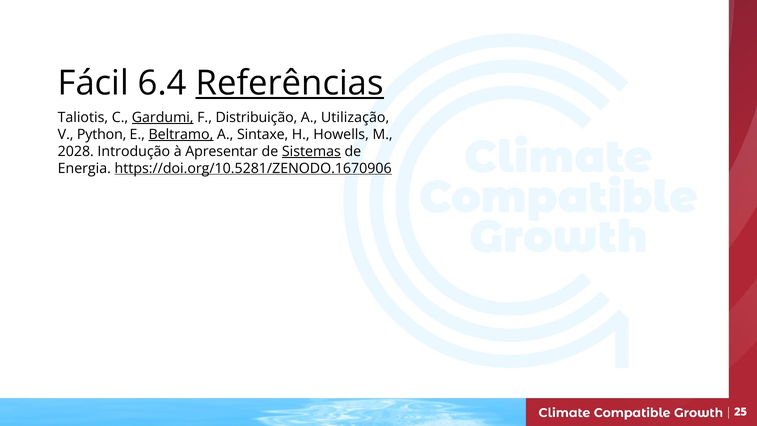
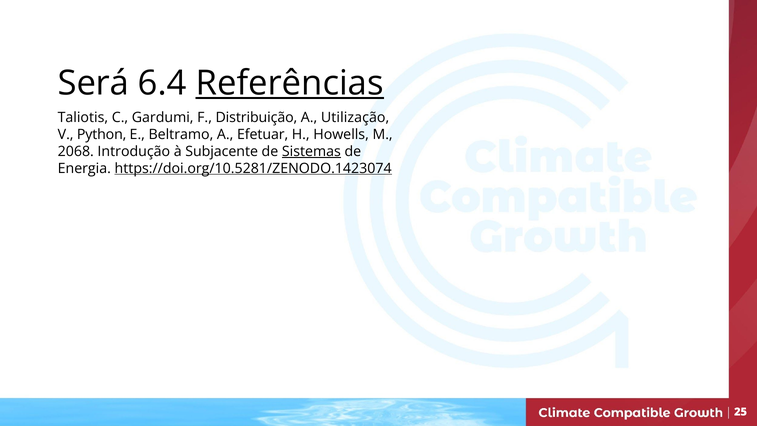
Fácil: Fácil -> Será (93, 83)
Gardumi underline: present -> none (163, 117)
Beltramo underline: present -> none (181, 134)
Sintaxe: Sintaxe -> Efetuar (263, 134)
2028: 2028 -> 2068 (76, 151)
Apresentar: Apresentar -> Subjacente (222, 151)
https://doi.org/10.5281/ZENODO.1670906: https://doi.org/10.5281/ZENODO.1670906 -> https://doi.org/10.5281/ZENODO.1423074 (253, 168)
